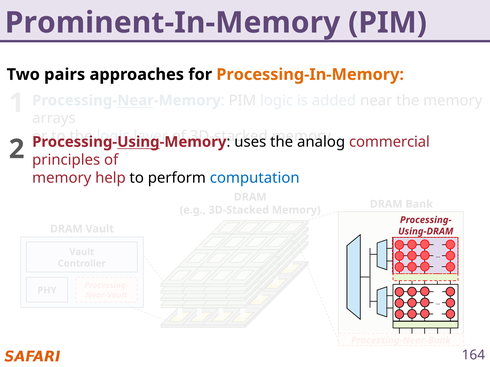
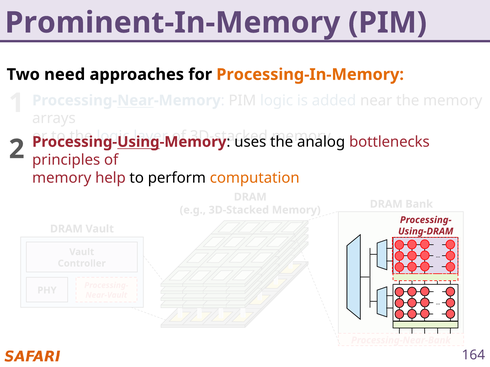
pairs: pairs -> need (65, 75)
commercial: commercial -> bottlenecks (389, 142)
computation colour: blue -> orange (255, 178)
